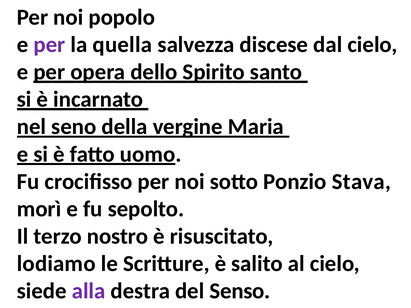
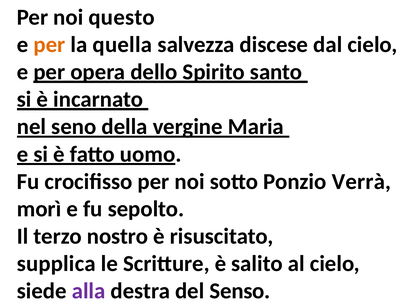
popolo: popolo -> questo (122, 17)
per colour: purple -> orange (49, 45)
Stava: Stava -> Verrà (361, 182)
lodiamo: lodiamo -> supplica (56, 264)
